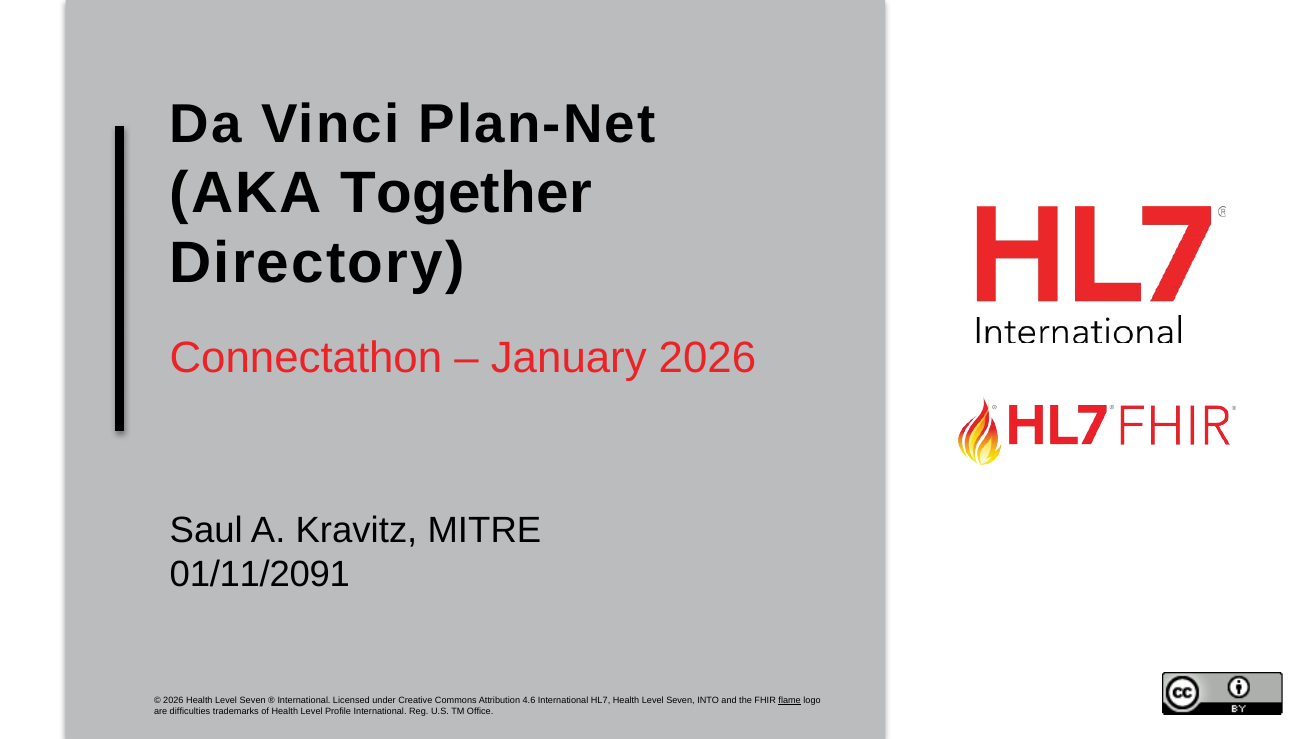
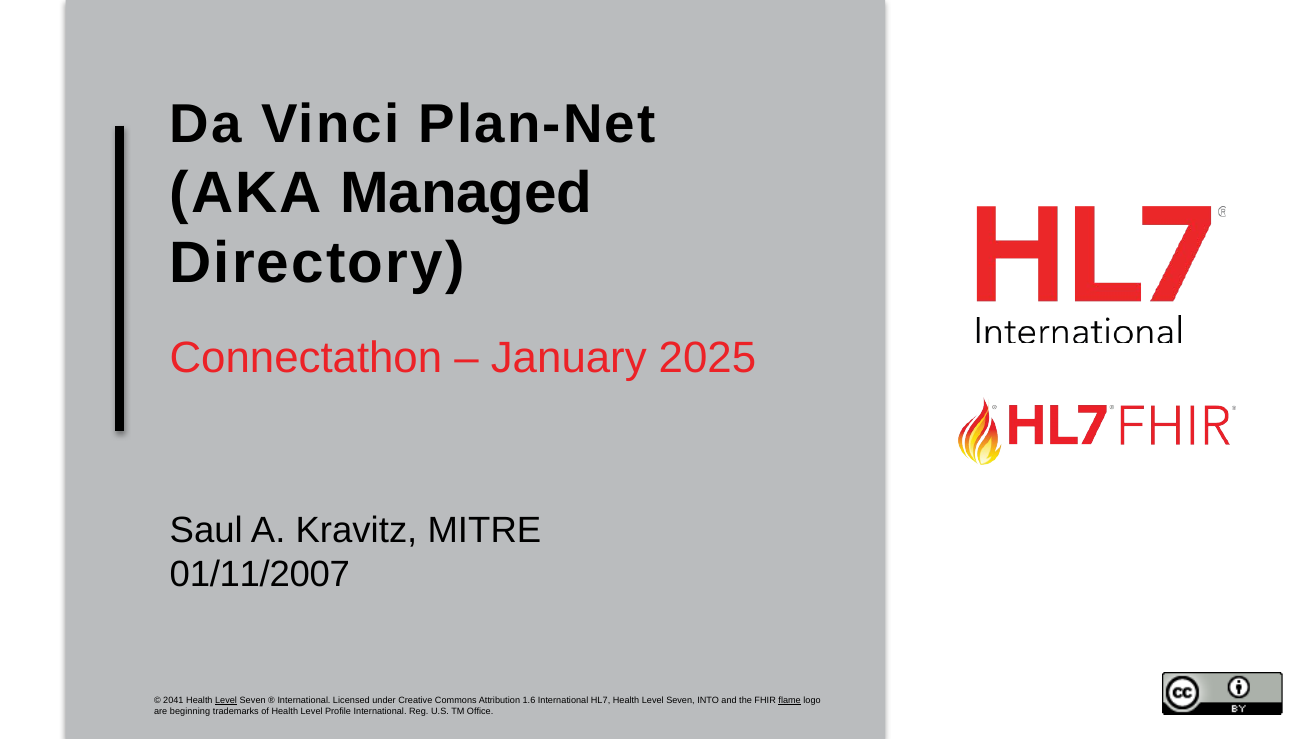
Together: Together -> Managed (466, 193)
January 2026: 2026 -> 2025 (707, 358)
01/11/2091: 01/11/2091 -> 01/11/2007 (260, 575)
2026: 2026 -> 2041 (173, 701)
Level underline: none -> present (226, 701)
4.6: 4.6 -> 1.6 (529, 701)
difficulties: difficulties -> beginning (190, 711)
